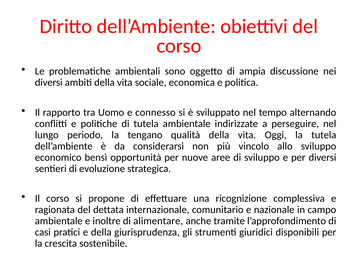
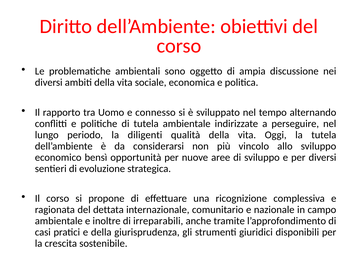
tengano: tengano -> diligenti (145, 135)
alimentare: alimentare -> irreparabili (158, 221)
